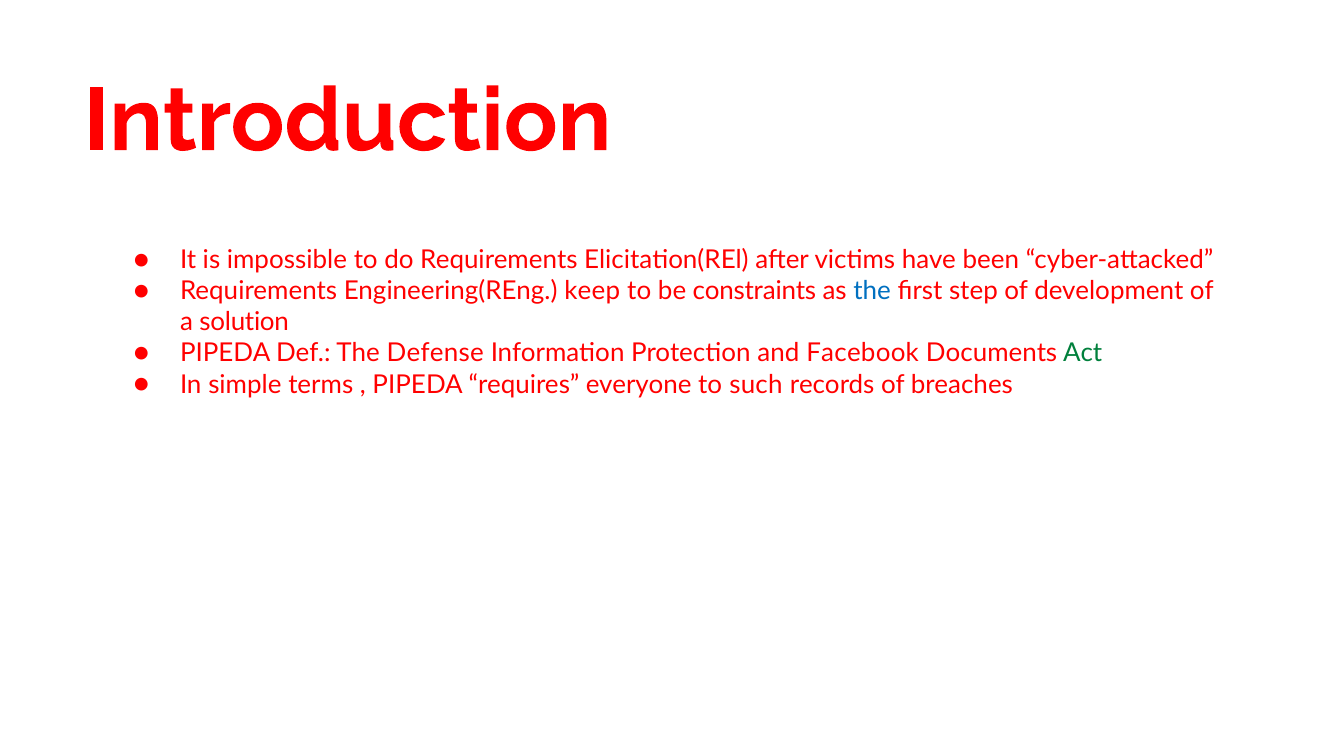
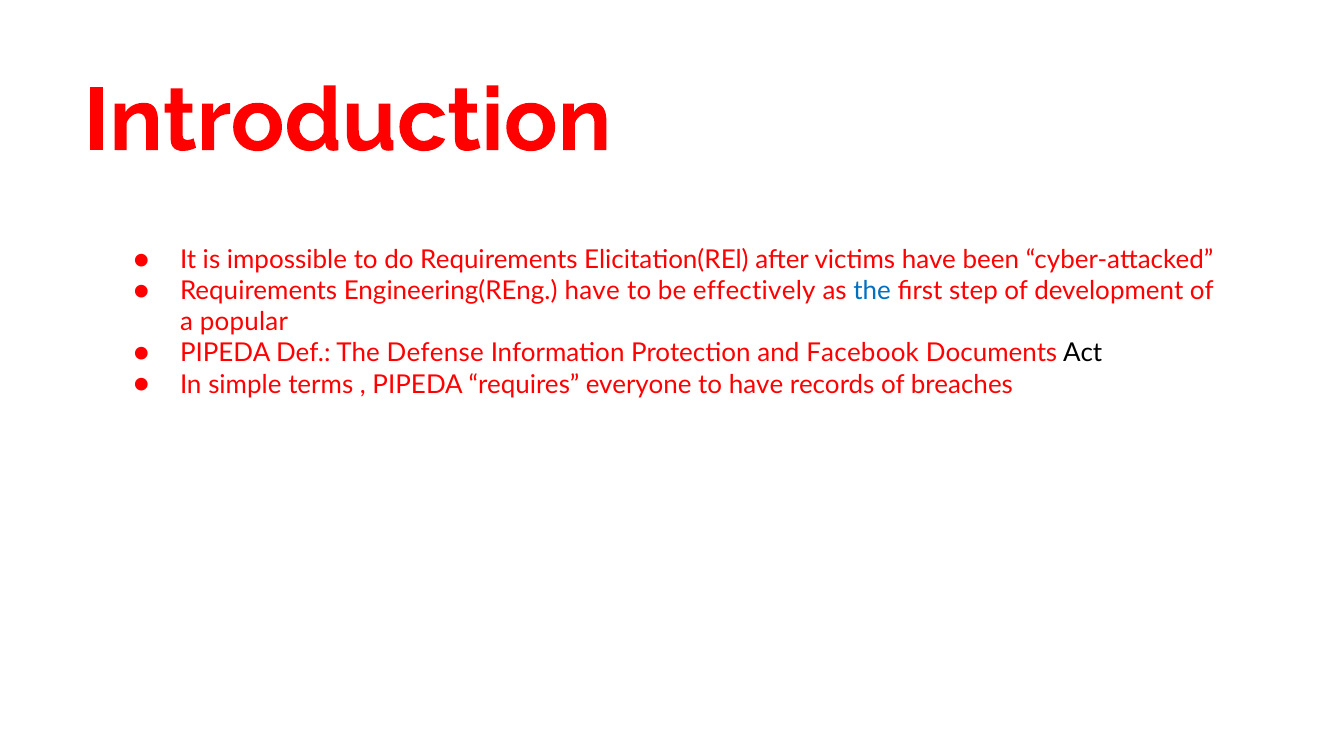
Engineering(REng keep: keep -> have (592, 291)
constraints: constraints -> effectively (754, 291)
solution: solution -> popular (244, 322)
Act colour: green -> black (1083, 353)
to such: such -> have (756, 385)
